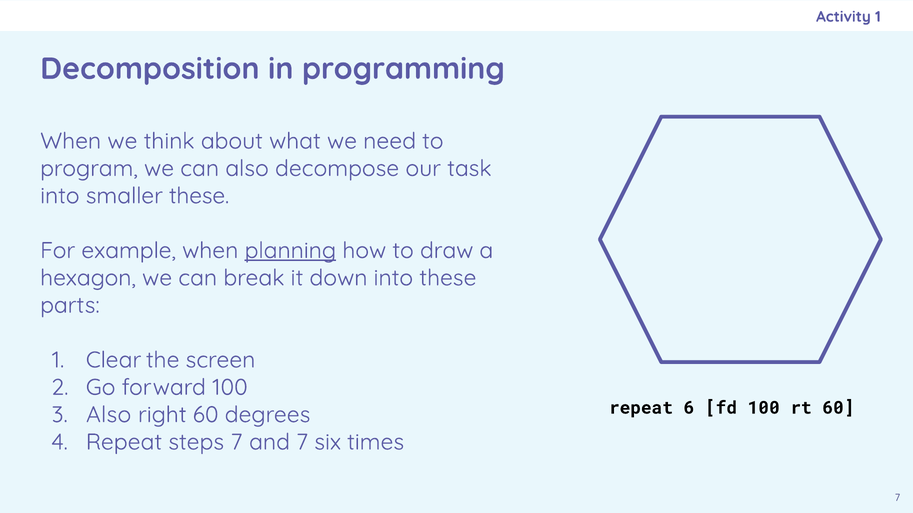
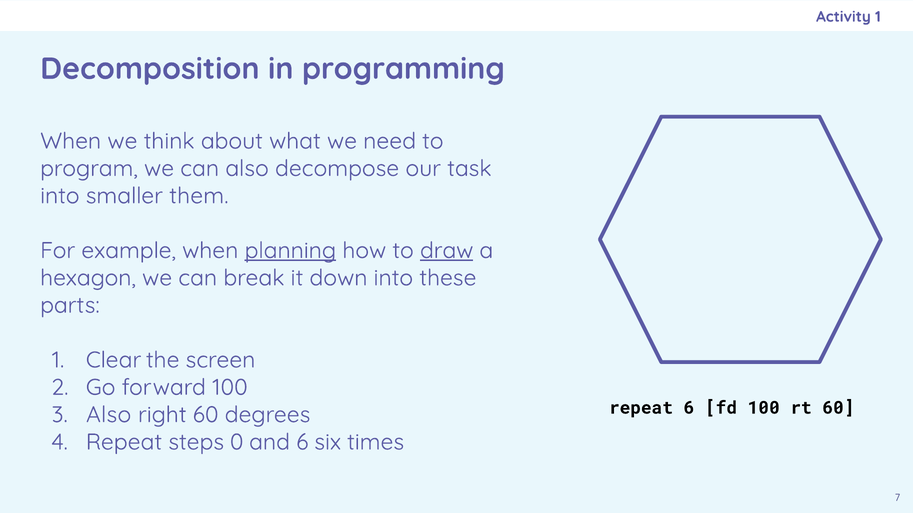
smaller these: these -> them (199, 196)
draw underline: none -> present (447, 251)
steps 7: 7 -> 0 (237, 443)
and 7: 7 -> 6 (302, 443)
